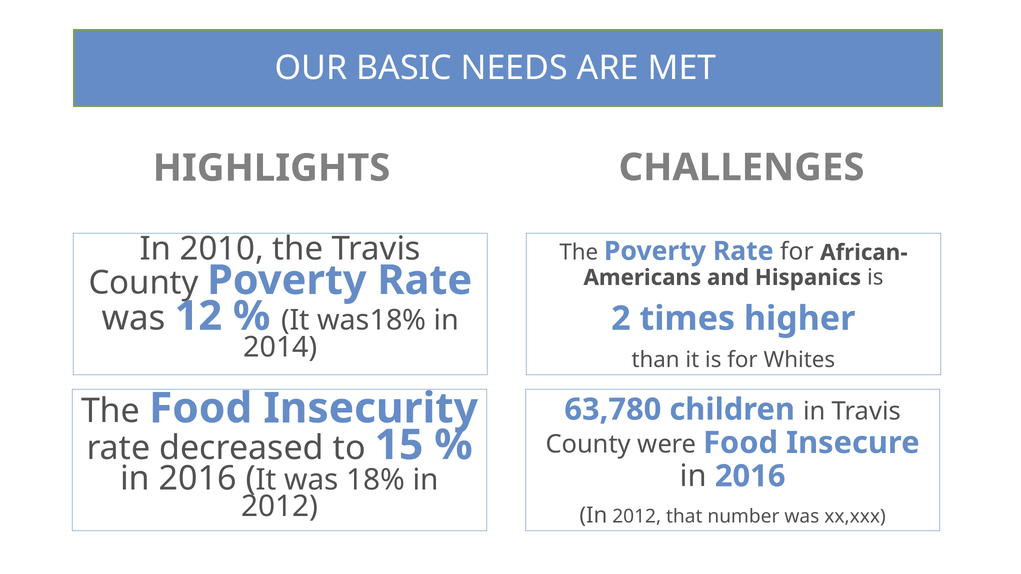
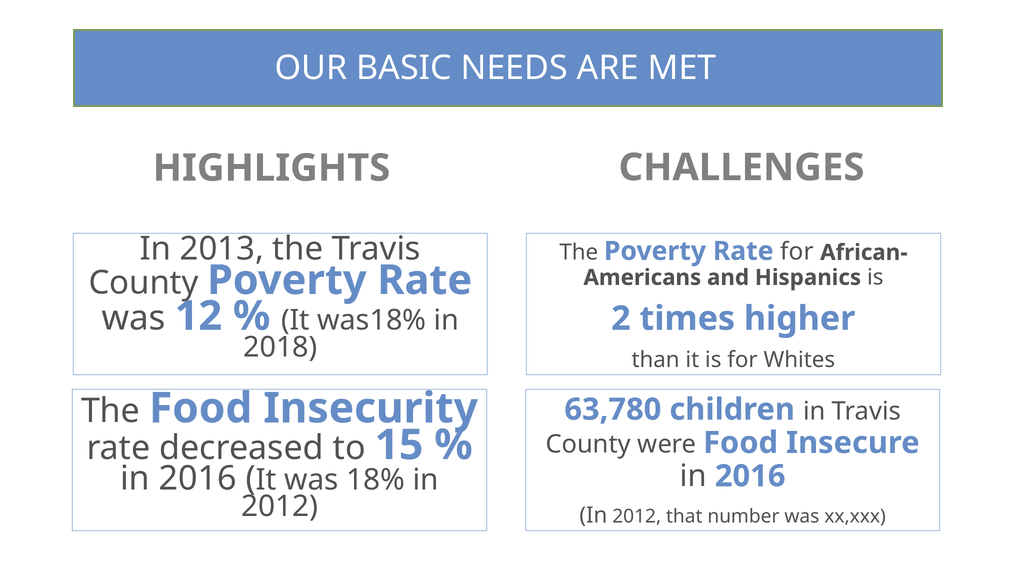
2010: 2010 -> 2013 (222, 249)
2014: 2014 -> 2018 (280, 348)
